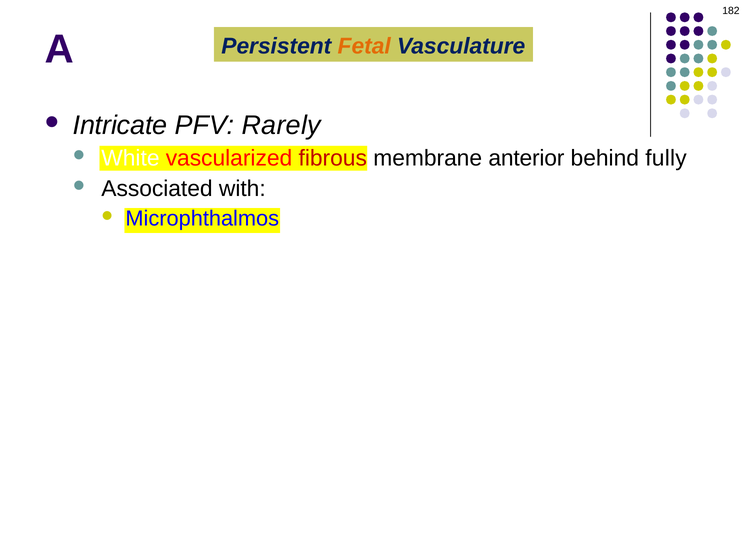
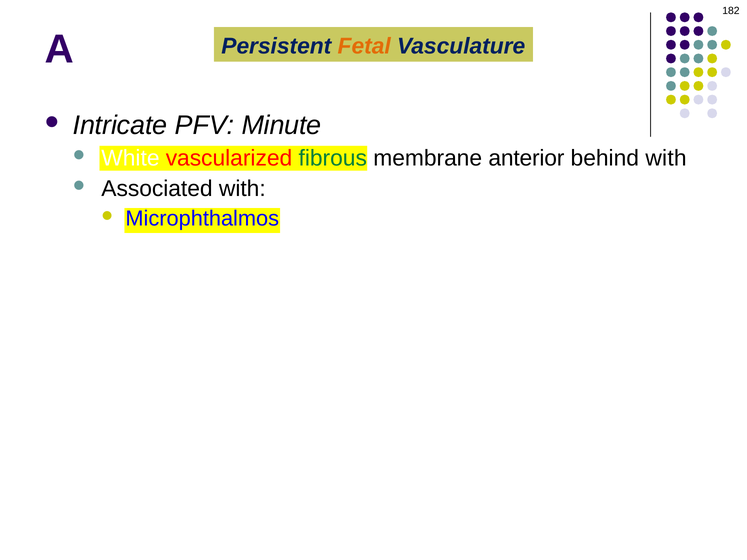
Rarely: Rarely -> Minute (282, 125)
fibrous colour: red -> green (333, 158)
behind fully: fully -> with (666, 158)
